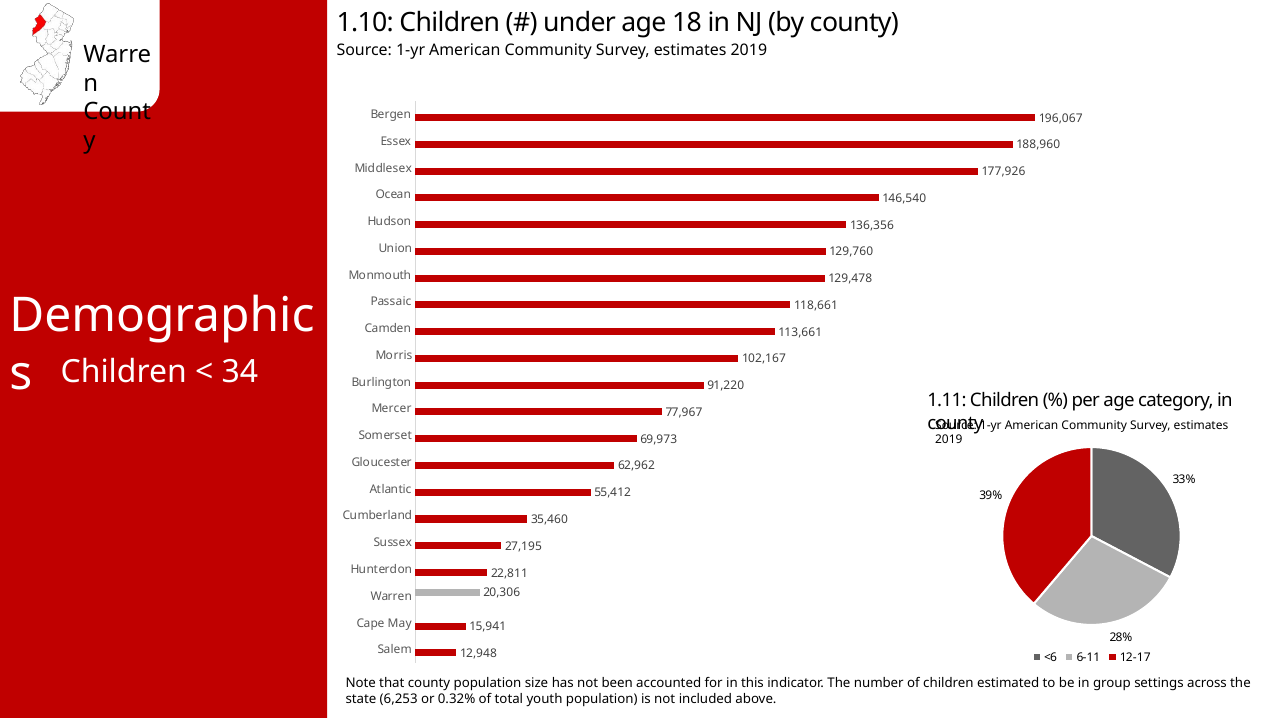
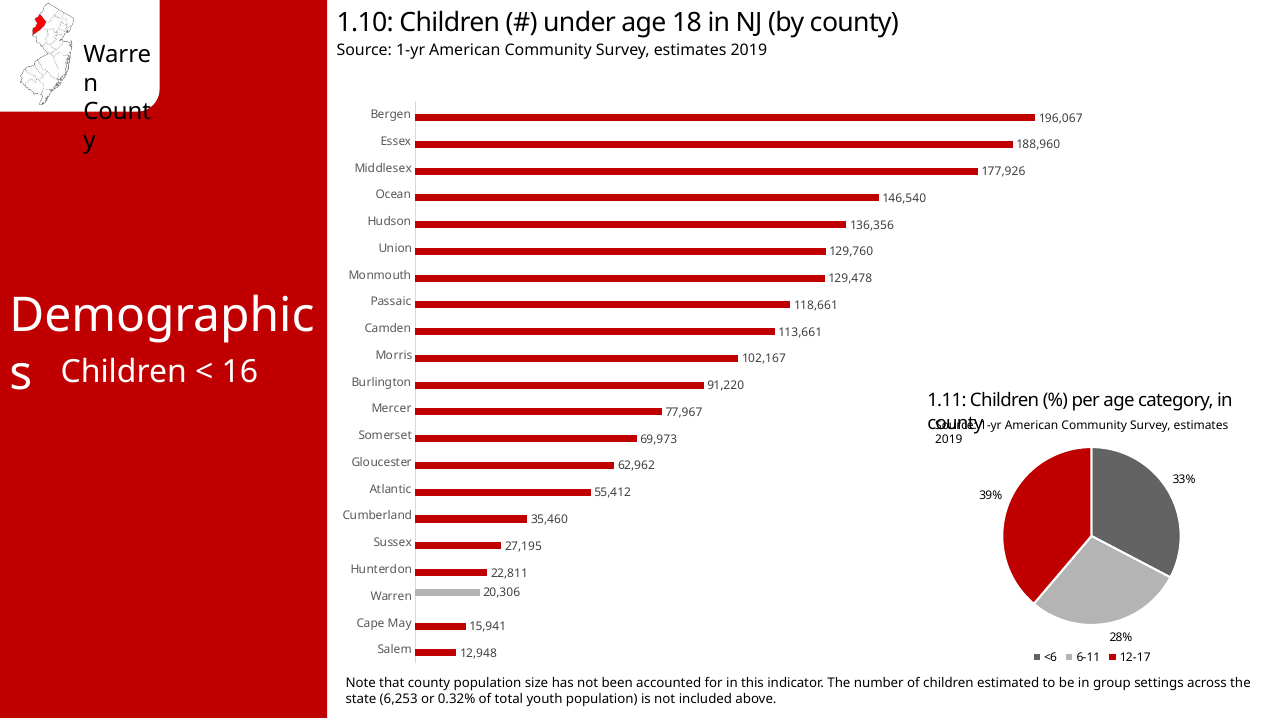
34: 34 -> 16 (240, 372)
